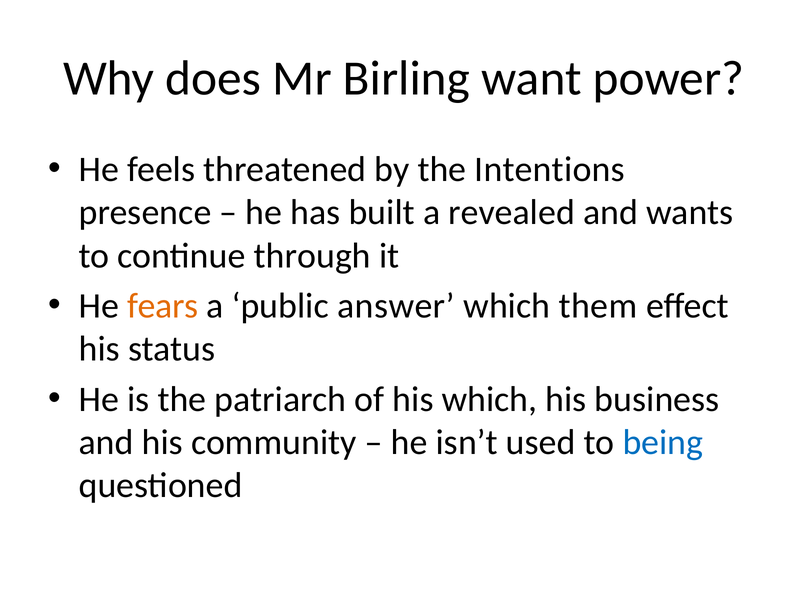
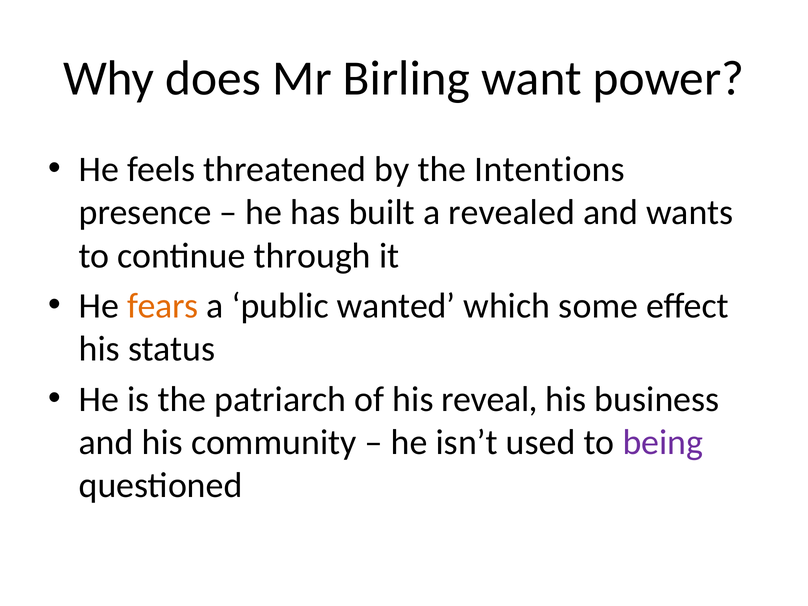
answer: answer -> wanted (396, 306)
them: them -> some (598, 306)
his which: which -> reveal (490, 399)
being colour: blue -> purple (663, 443)
